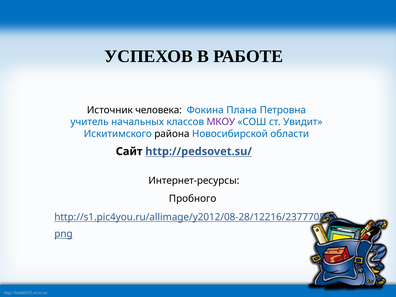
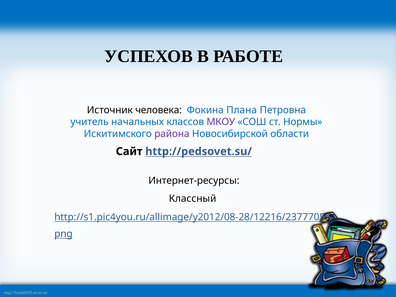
Увидит: Увидит -> Нормы (303, 122)
района colour: black -> purple (172, 134)
Пробного: Пробного -> Классный (193, 198)
